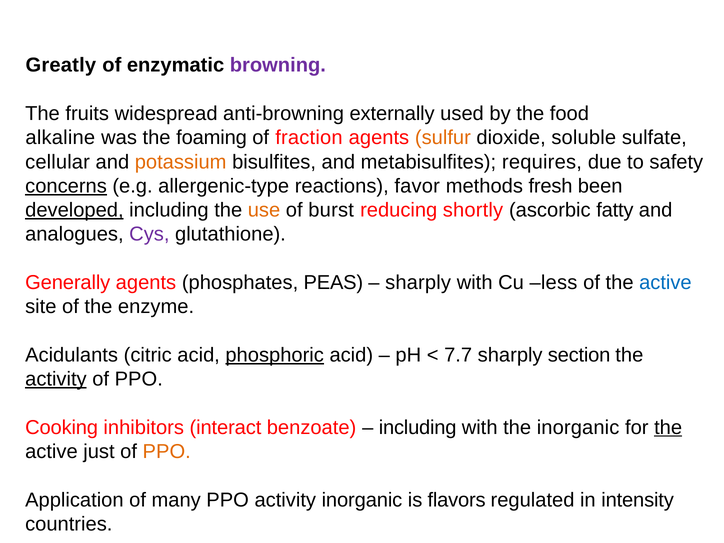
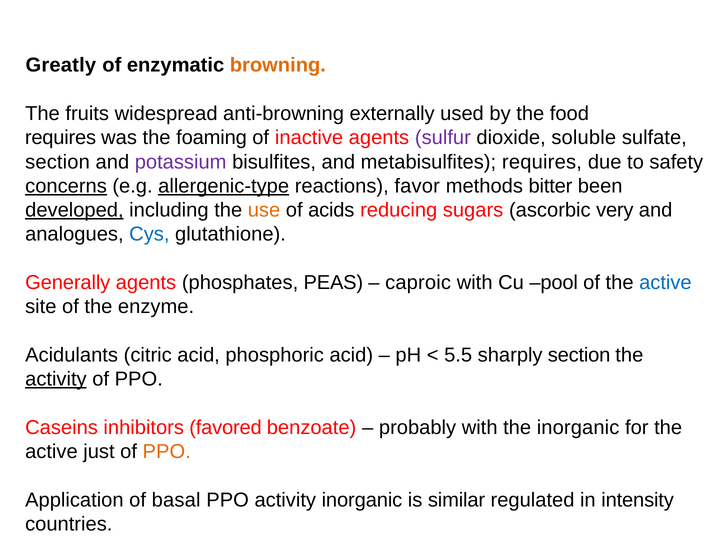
browning colour: purple -> orange (278, 65)
alkaline: alkaline -> requires (61, 138)
fraction: fraction -> inactive (309, 138)
sulfur colour: orange -> purple (443, 138)
cellular: cellular -> section (58, 162)
potassium colour: orange -> purple (181, 162)
allergenic-type underline: none -> present (224, 186)
fresh: fresh -> bitter (550, 186)
burst: burst -> acids (331, 210)
shortly: shortly -> sugars (473, 210)
fatty: fatty -> very (615, 210)
Cys colour: purple -> blue (149, 234)
sharply: sharply -> caproic (418, 283)
less: less -> pool (554, 283)
phosphoric underline: present -> none (275, 355)
7.7: 7.7 -> 5.5 (458, 355)
Cooking: Cooking -> Caseins (62, 427)
interact: interact -> favored (226, 427)
including: including -> probably (418, 427)
the underline: present -> none (668, 427)
many: many -> basal (176, 500)
flavors: flavors -> similar (457, 500)
